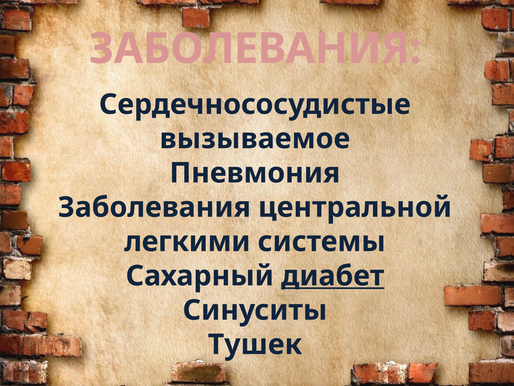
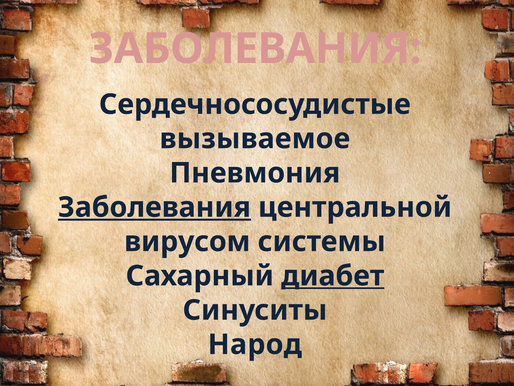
Заболевания underline: none -> present (154, 207)
легкими: легкими -> вирусом (187, 241)
Тушек: Тушек -> Народ (255, 344)
